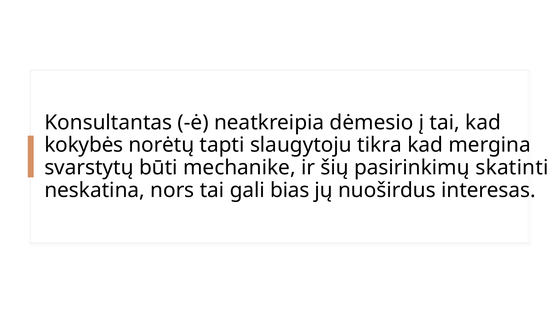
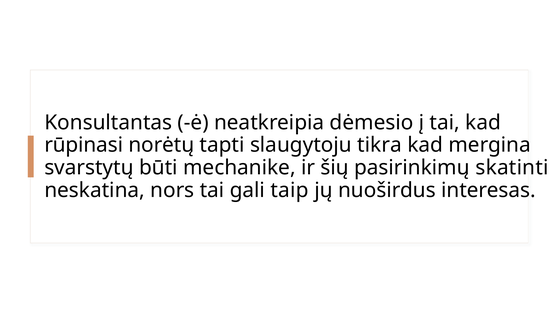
kokybės: kokybės -> rūpinasi (84, 145)
bias: bias -> taip (290, 190)
